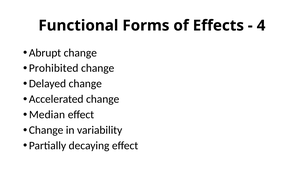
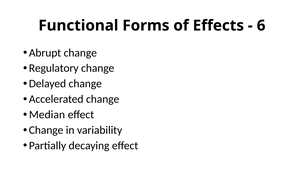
4: 4 -> 6 (261, 26)
Prohibited: Prohibited -> Regulatory (54, 68)
